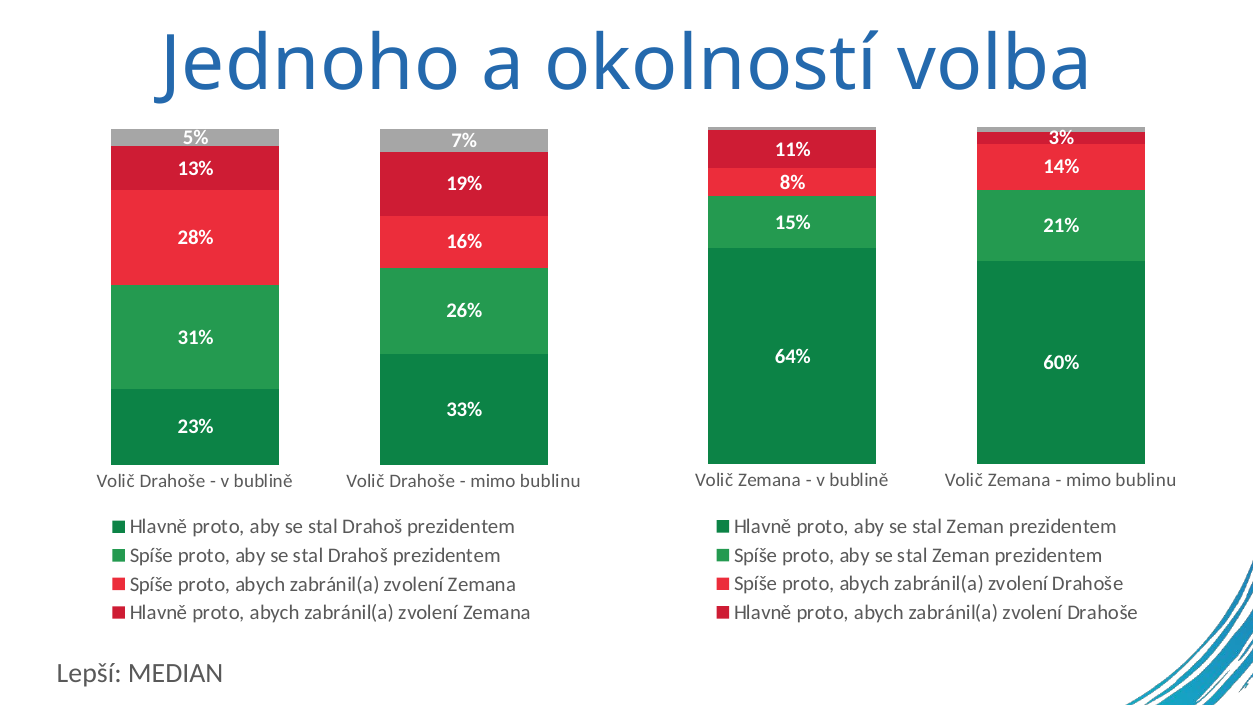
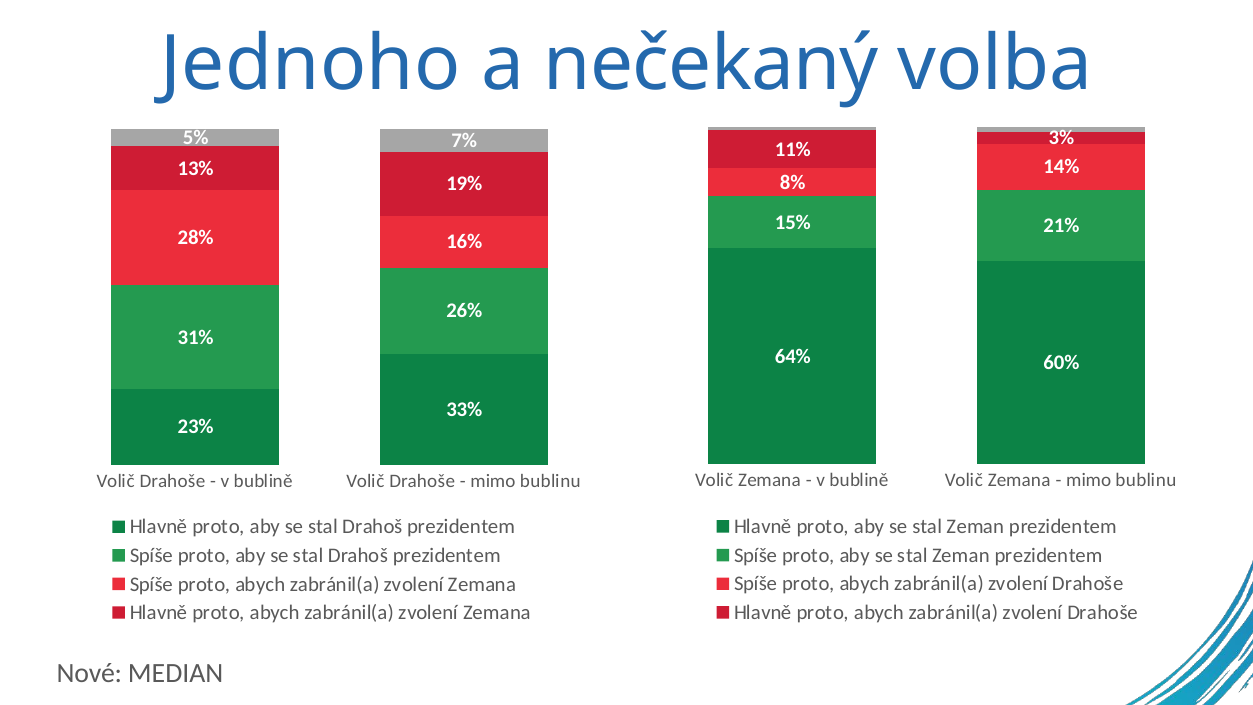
okolností: okolností -> nečekaný (711, 64)
Lepší: Lepší -> Nové (89, 673)
